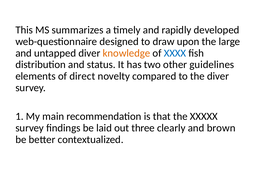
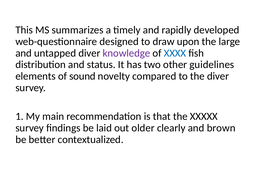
knowledge colour: orange -> purple (126, 53)
direct: direct -> sound (82, 76)
three: three -> older (143, 128)
